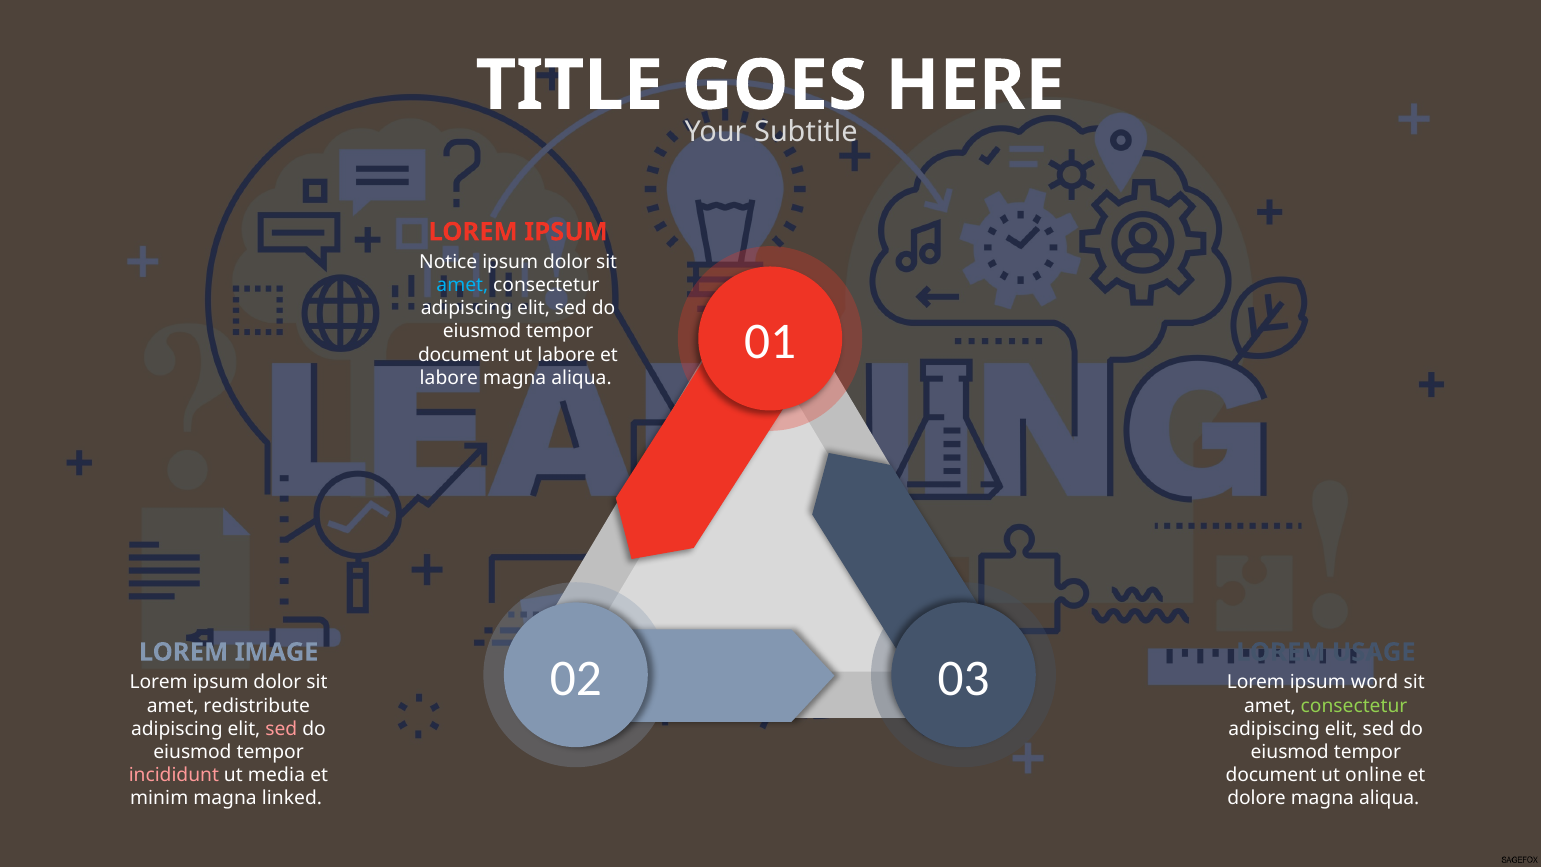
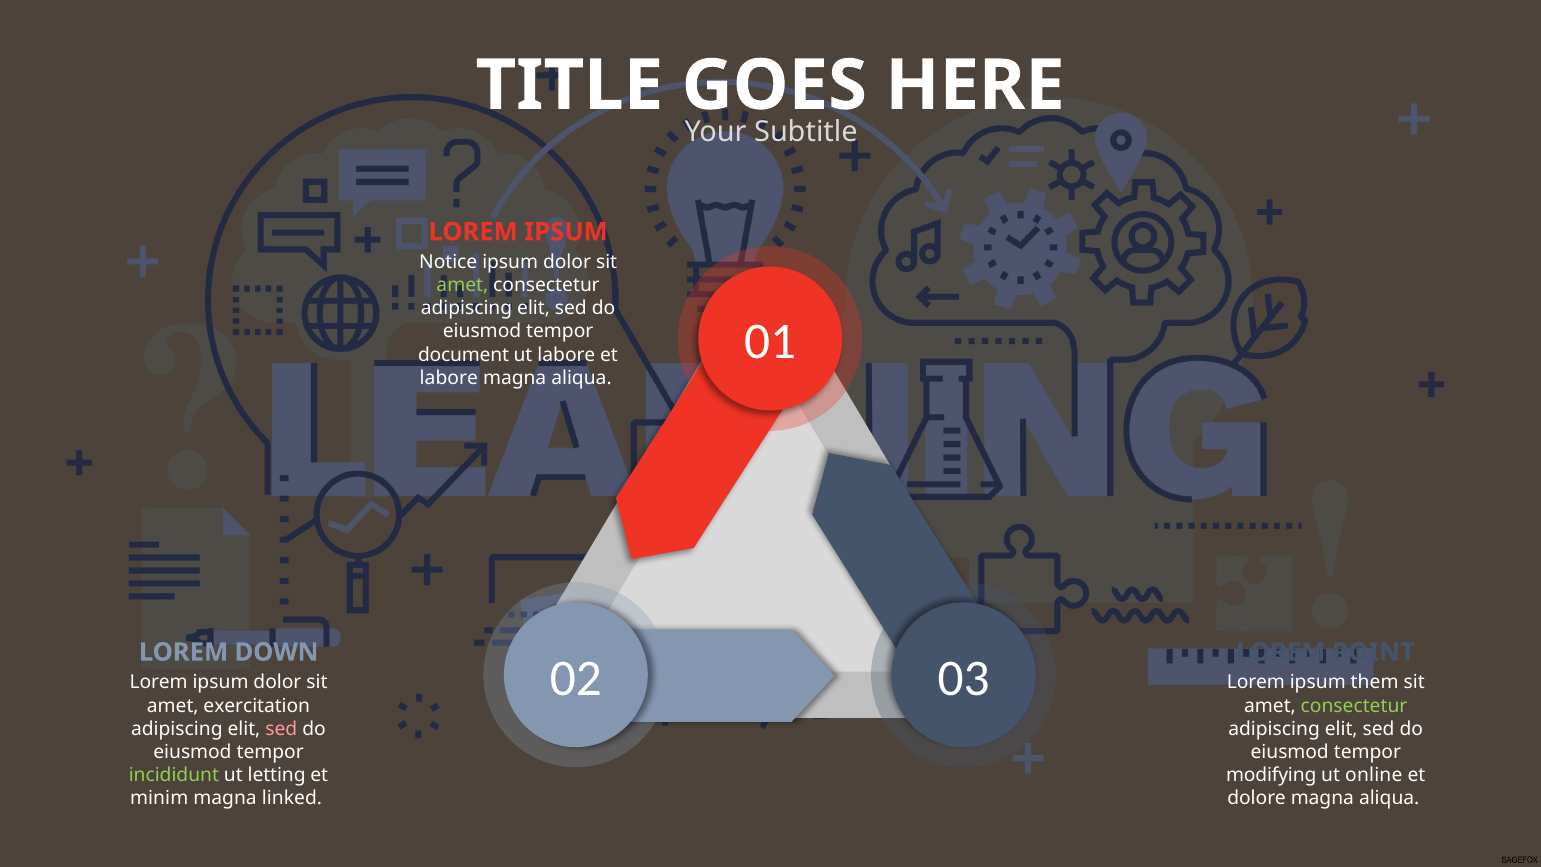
amet colour: light blue -> light green (462, 285)
IMAGE: IMAGE -> DOWN (277, 652)
USAGE: USAGE -> POINT (1374, 652)
word: word -> them (1375, 682)
redistribute: redistribute -> exercitation (257, 706)
incididunt colour: pink -> light green (174, 775)
media: media -> letting (277, 775)
document: document -> modifying (1271, 775)
